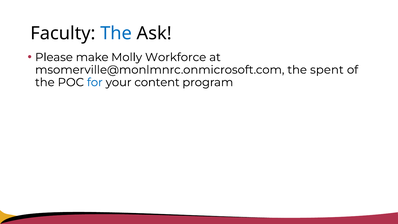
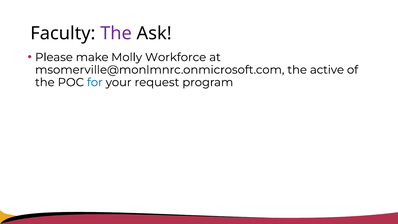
The colour: blue -> purple (116, 33)
spent: spent -> active (327, 70)
content: content -> request (157, 82)
